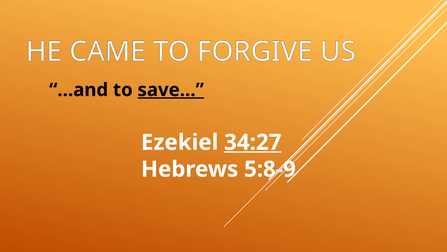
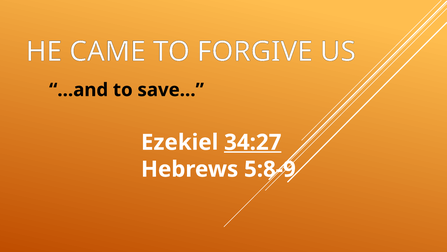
save… underline: present -> none (171, 90)
